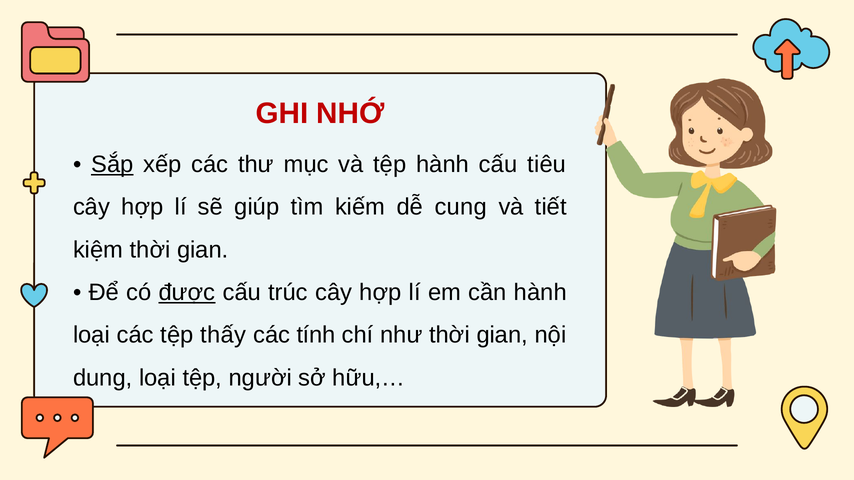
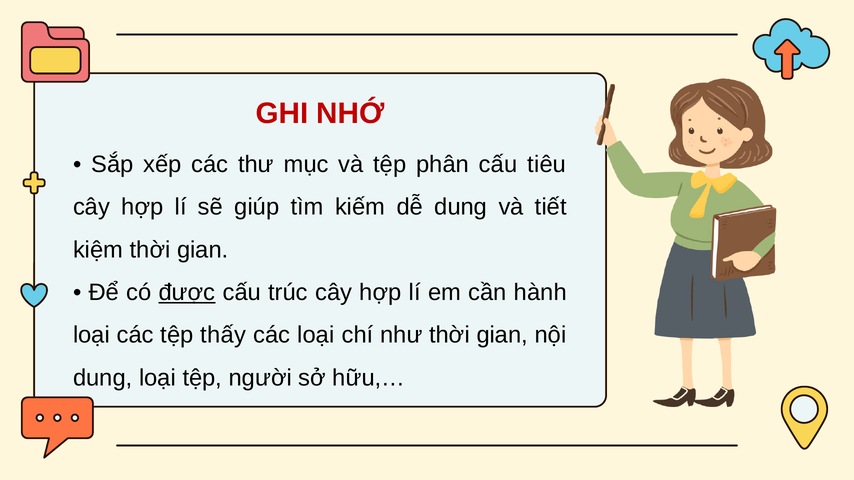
Sắp underline: present -> none (112, 165)
tệp hành: hành -> phân (443, 165)
dễ cung: cung -> dung (461, 207)
các tính: tính -> loại (316, 335)
